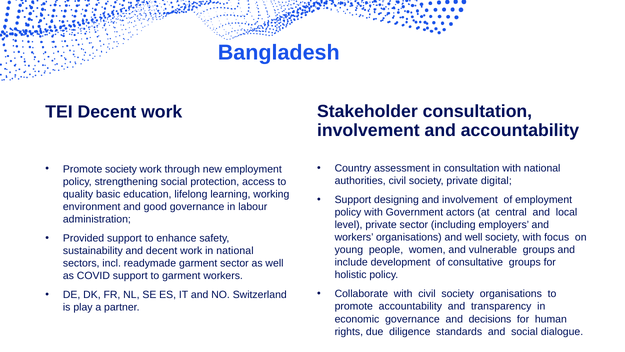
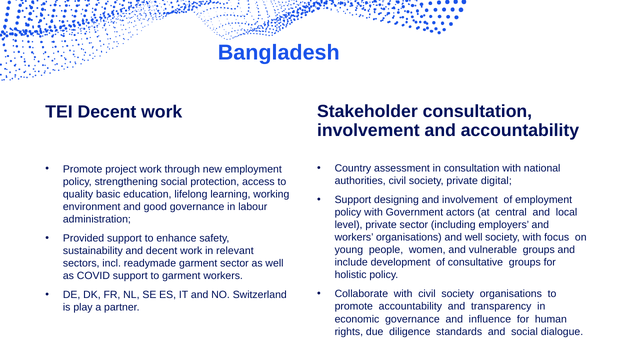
Promote society: society -> project (121, 169)
in national: national -> relevant (235, 251)
decisions: decisions -> influence (490, 319)
